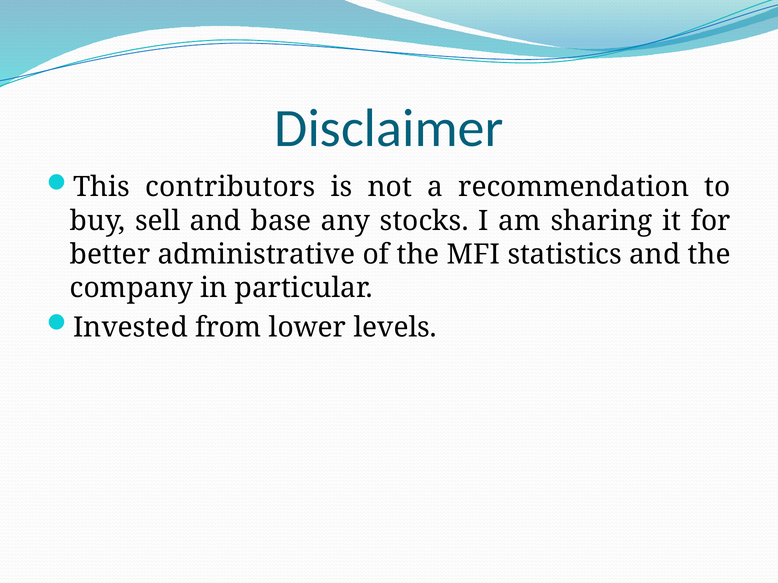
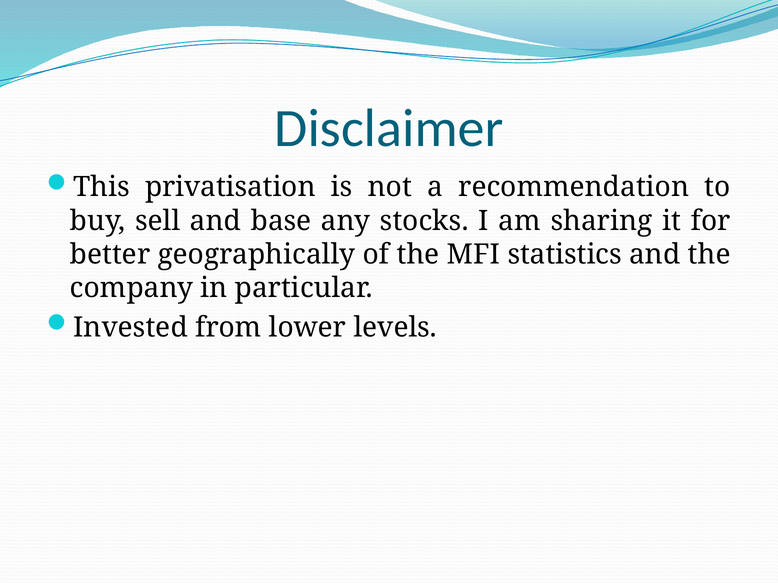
contributors: contributors -> privatisation (230, 187)
administrative: administrative -> geographically (256, 255)
